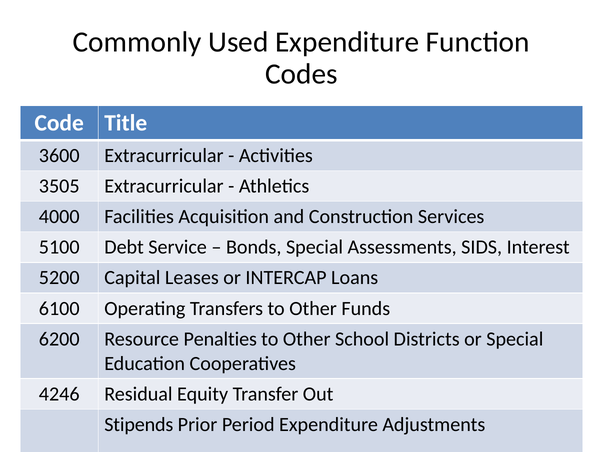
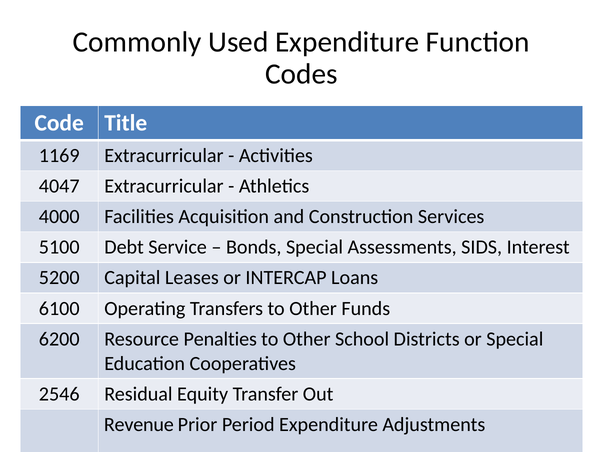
3600: 3600 -> 1169 (59, 156)
3505: 3505 -> 4047 (59, 186)
4246: 4246 -> 2546 (59, 394)
Stipends: Stipends -> Revenue (139, 425)
